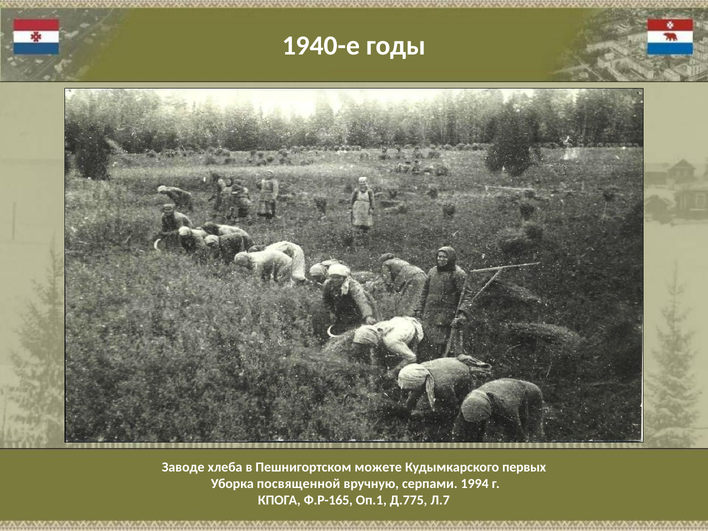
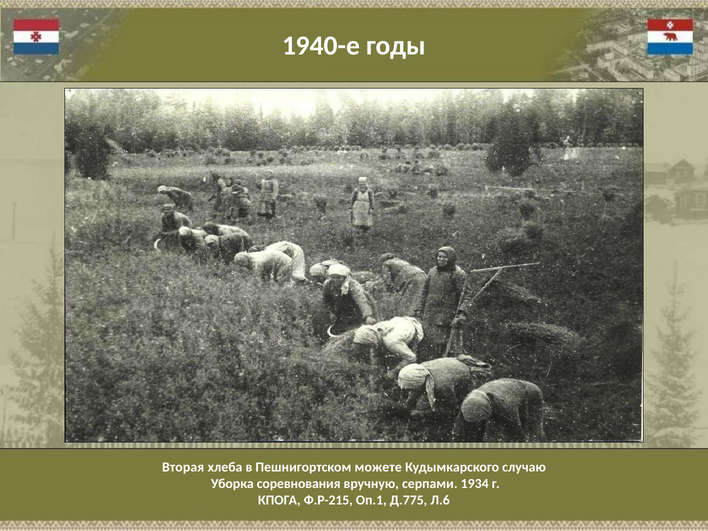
Заводе: Заводе -> Вторая (183, 467)
первых: первых -> случаю (524, 467)
посвященной: посвященной -> соревнования (299, 484)
1994: 1994 -> 1934 (475, 484)
Ф.Р-165: Ф.Р-165 -> Ф.Р-215 (328, 500)
Л.7: Л.7 -> Л.6 (440, 500)
